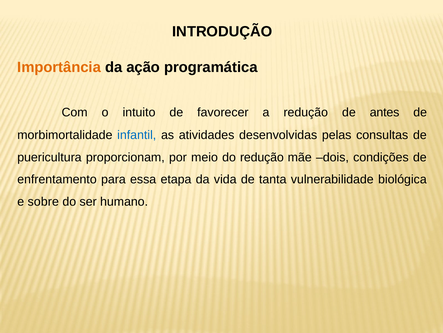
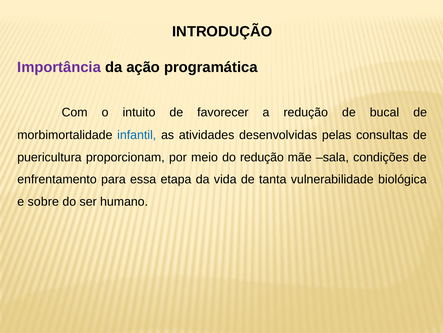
Importância colour: orange -> purple (59, 67)
antes: antes -> bucal (385, 112)
dois: dois -> sala (332, 157)
